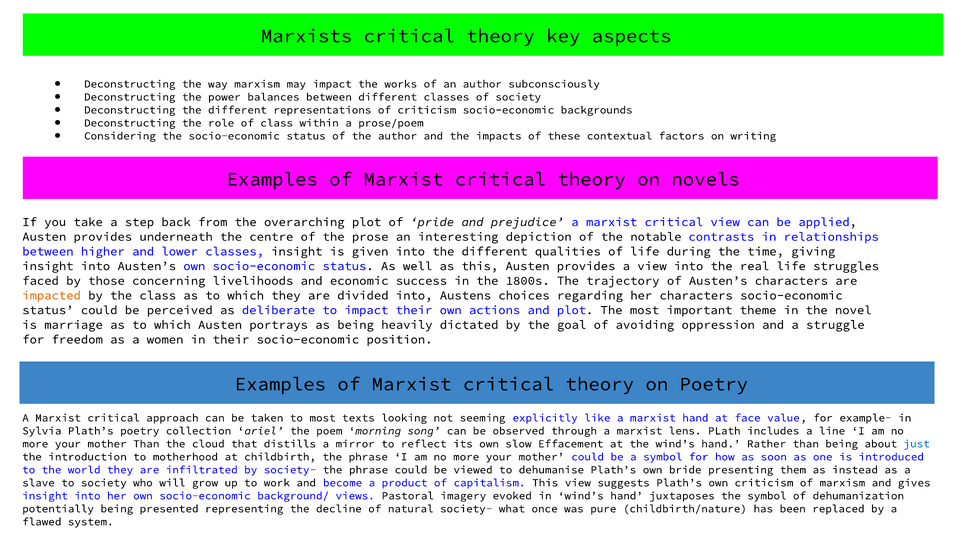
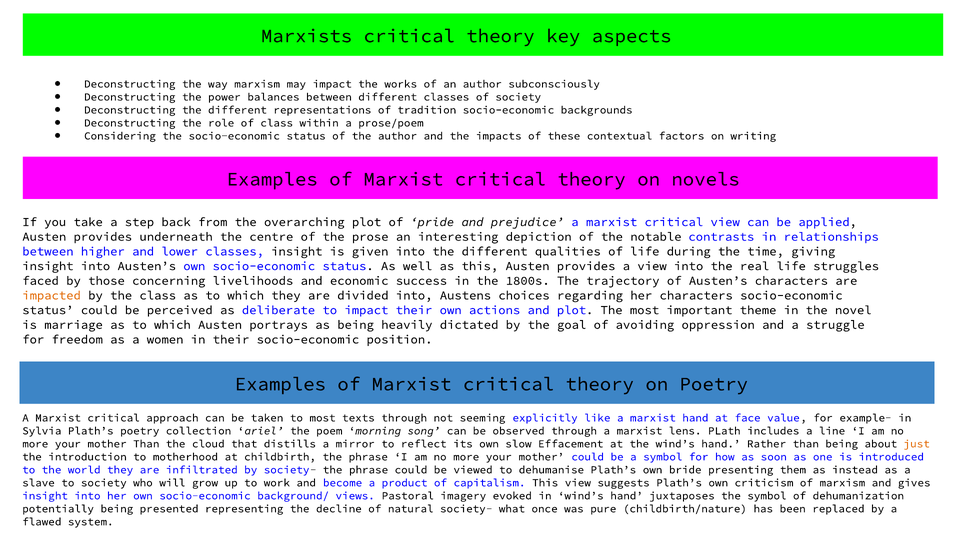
of criticism: criticism -> tradition (427, 110)
texts looking: looking -> through (404, 418)
just colour: blue -> orange (917, 444)
